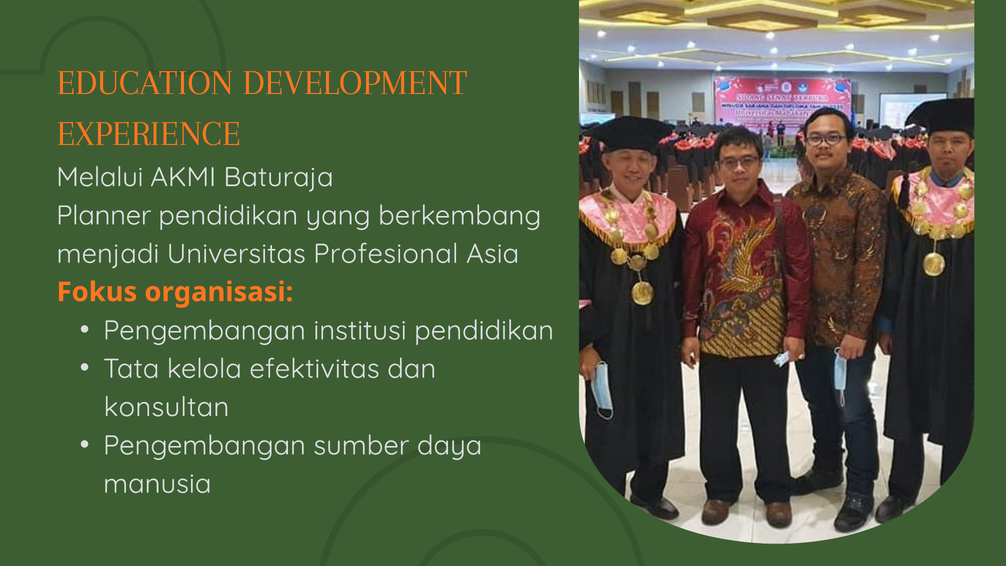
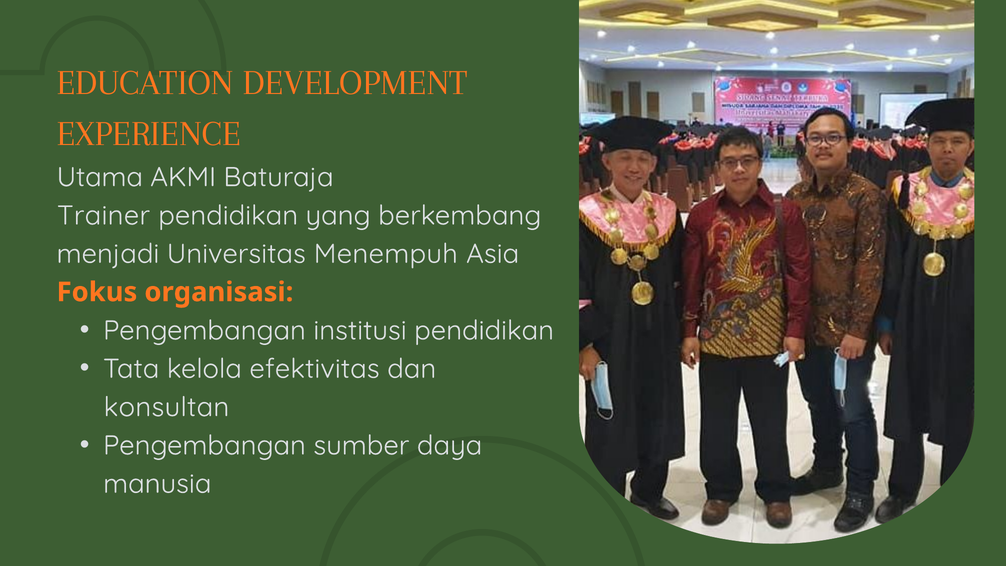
Melalui: Melalui -> Utama (100, 177)
Planner: Planner -> Trainer (104, 215)
Profesional: Profesional -> Menempuh (386, 254)
